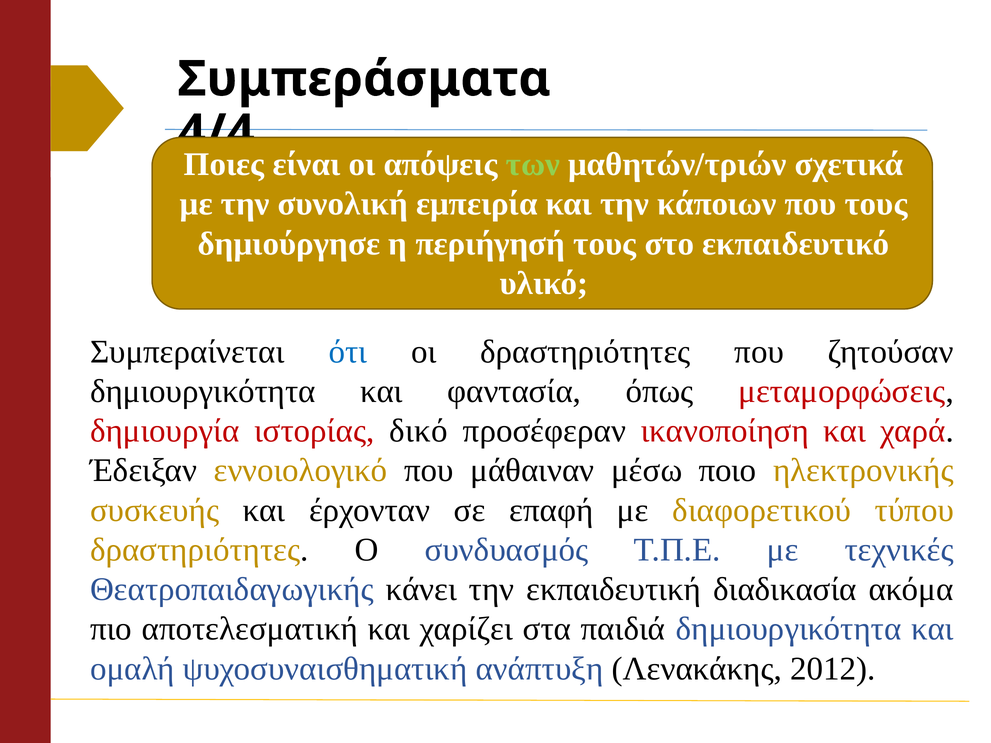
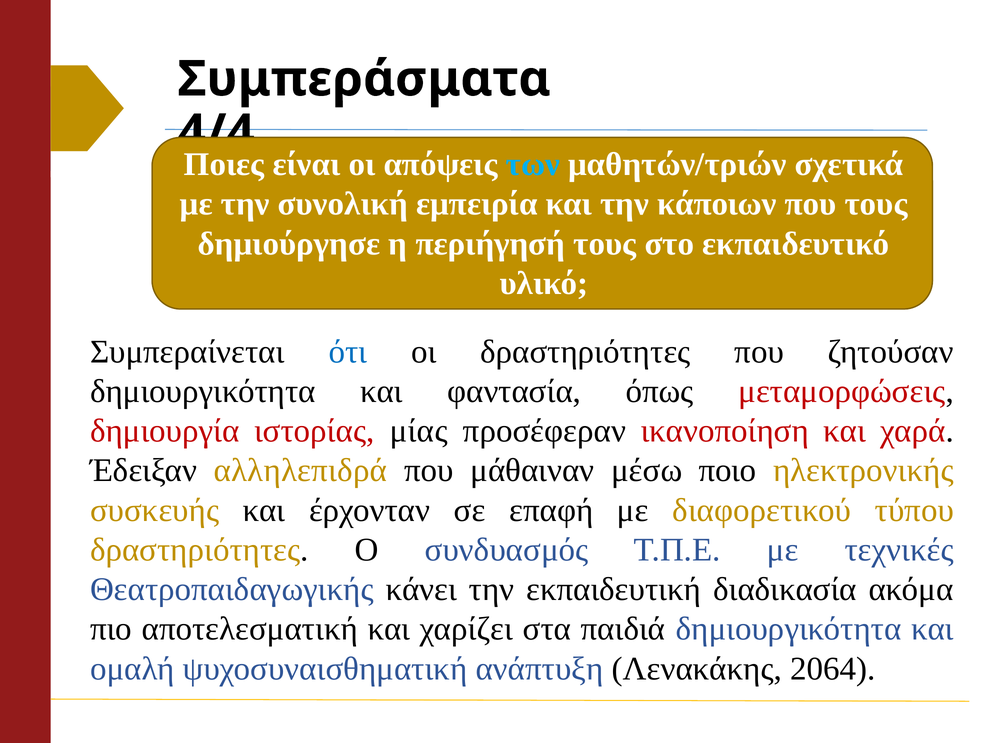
των colour: light green -> light blue (533, 164)
δικό: δικό -> μίας (419, 431)
εννοιολογικό: εννοιολογικό -> αλληλεπιδρά (300, 471)
2012: 2012 -> 2064 (833, 669)
